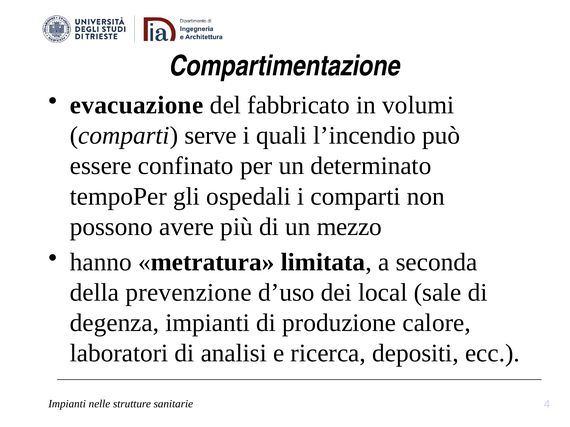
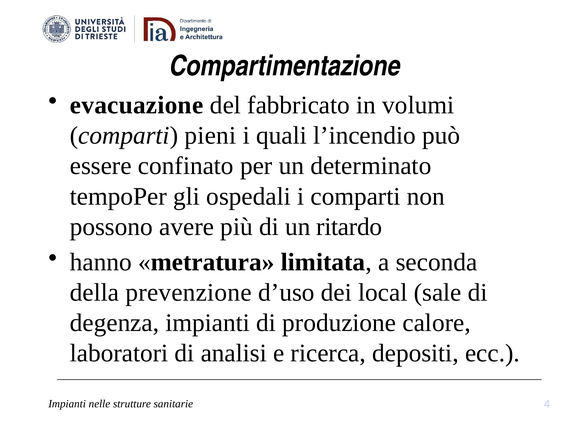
serve: serve -> pieni (210, 136)
mezzo: mezzo -> ritardo (349, 227)
